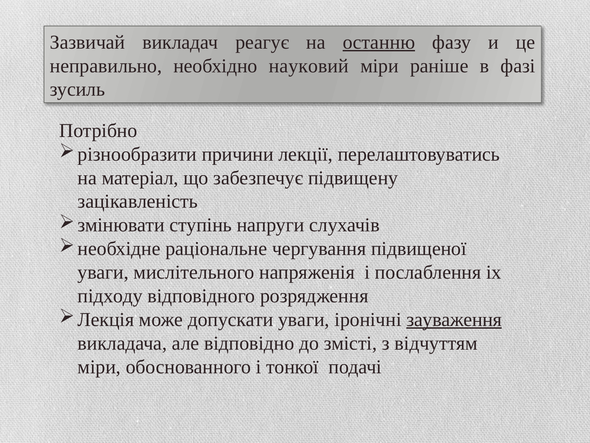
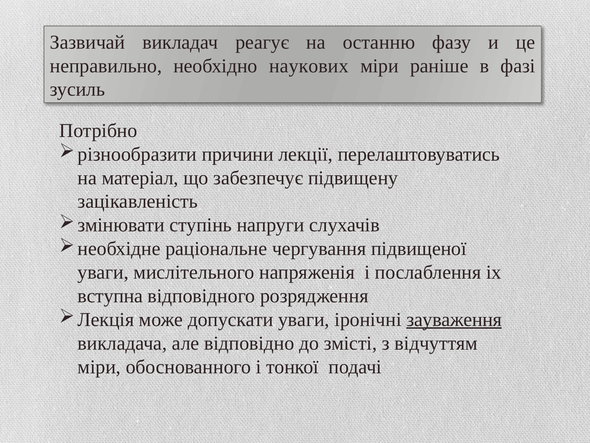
останню underline: present -> none (379, 42)
науковий: науковий -> наукових (309, 66)
підходу: підходу -> вступна (110, 296)
